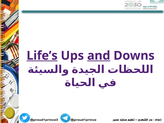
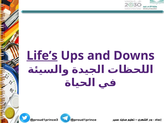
and underline: present -> none (99, 56)
